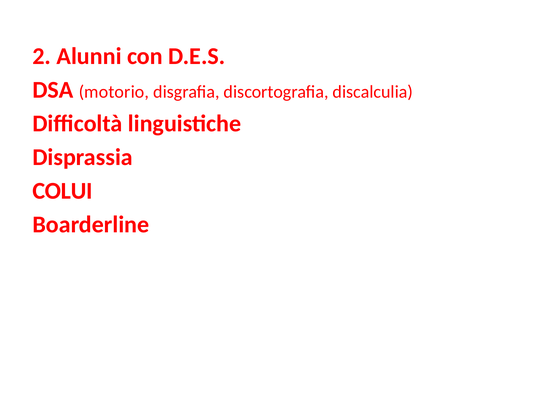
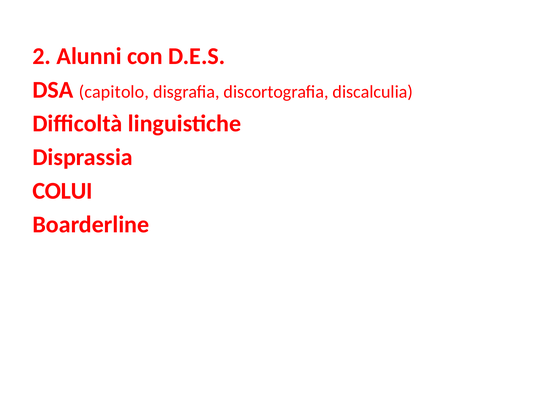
motorio: motorio -> capitolo (114, 92)
